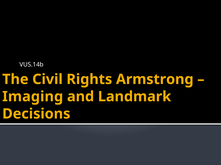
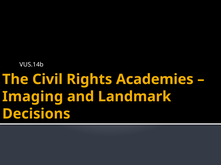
Armstrong: Armstrong -> Academies (155, 80)
